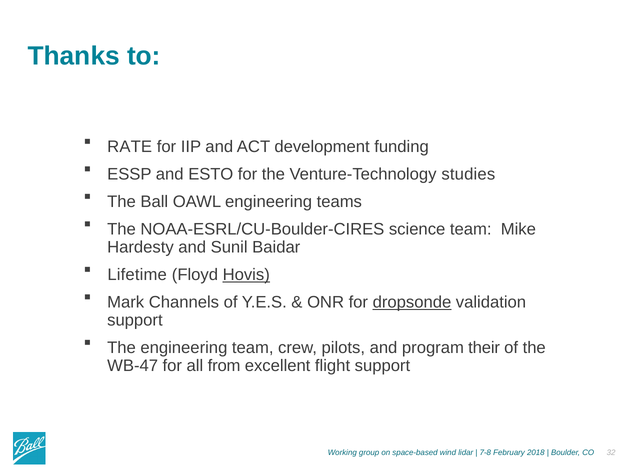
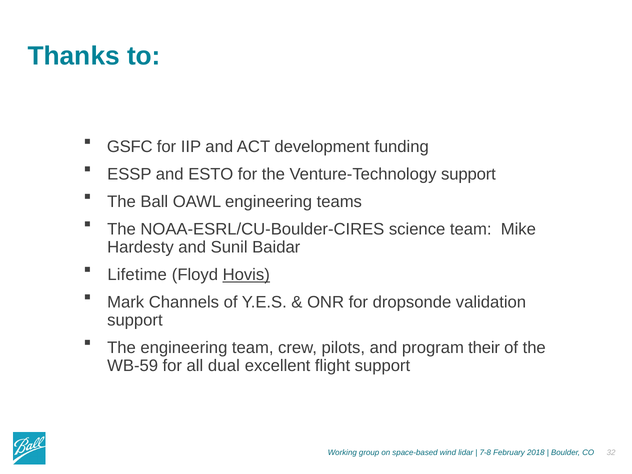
RATE: RATE -> GSFC (130, 147)
Venture-Technology studies: studies -> support (468, 174)
dropsonde underline: present -> none (412, 302)
WB-47: WB-47 -> WB-59 (133, 366)
from: from -> dual (224, 366)
